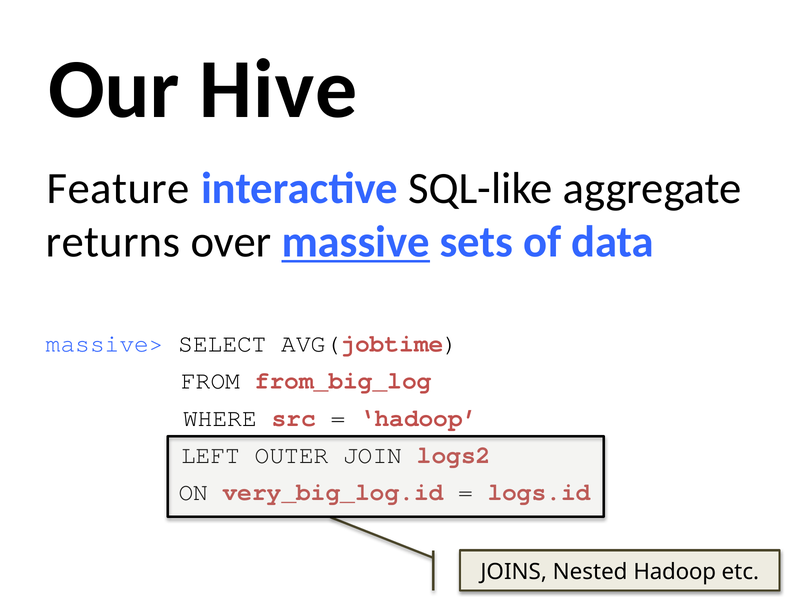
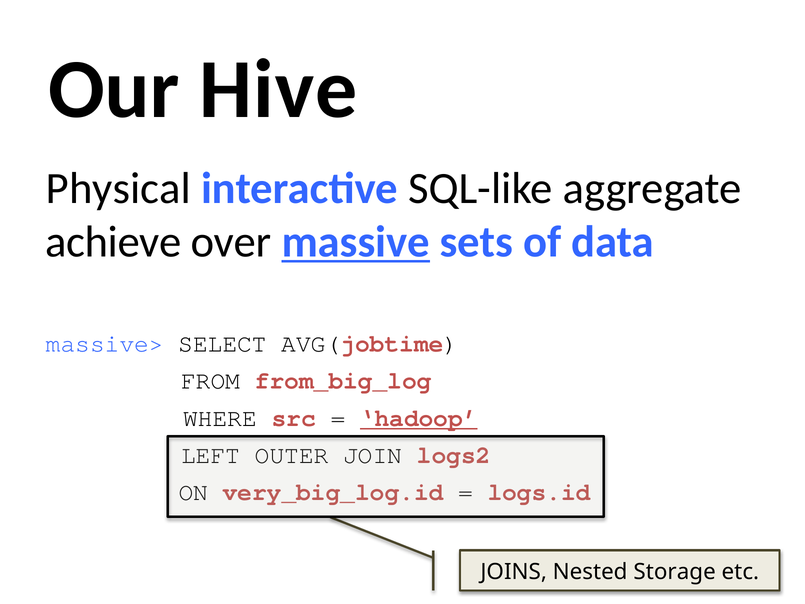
Feature: Feature -> Physical (118, 188)
returns: returns -> achieve (113, 242)
hadoop underline: none -> present (419, 418)
Nested Hadoop: Hadoop -> Storage (675, 572)
